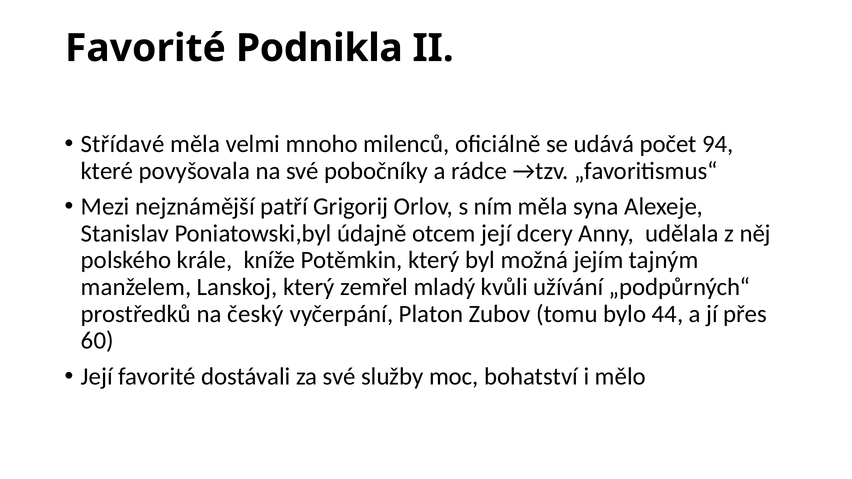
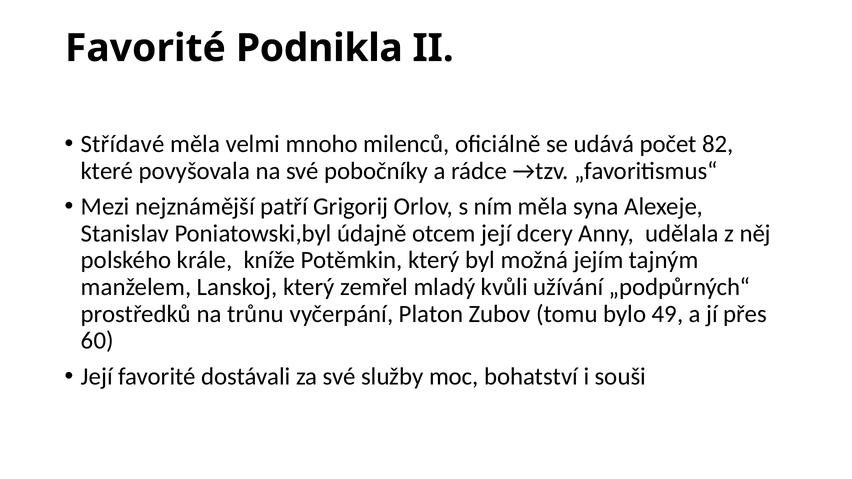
94: 94 -> 82 (718, 144)
český: český -> trůnu (256, 314)
44: 44 -> 49 (668, 314)
mělo: mělo -> souši (620, 377)
